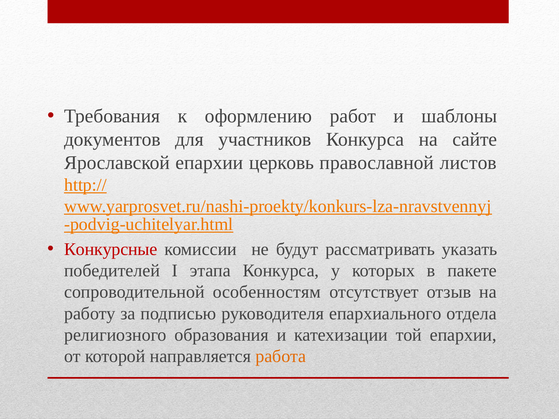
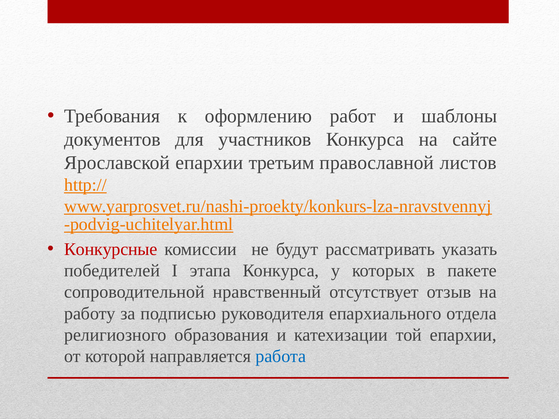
церковь: церковь -> третьим (282, 163)
особенностям: особенностям -> нравственный (267, 292)
работа colour: orange -> blue (281, 357)
